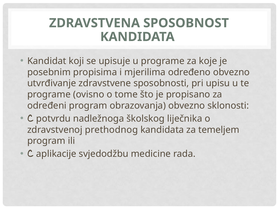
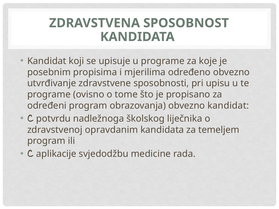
obvezno sklonosti: sklonosti -> kandidat (228, 106)
prethodnog: prethodnog -> opravdanim (111, 130)
